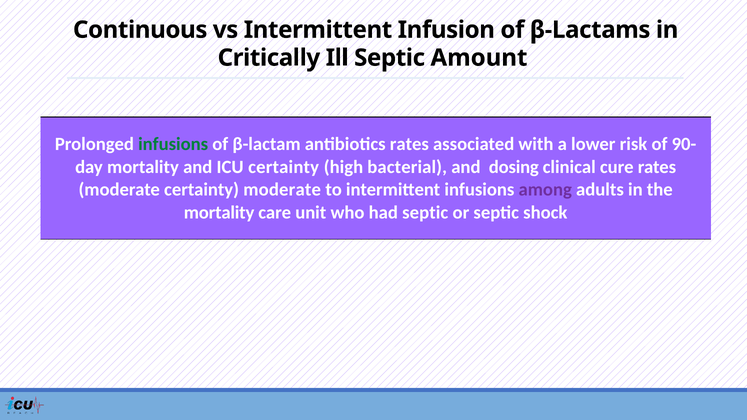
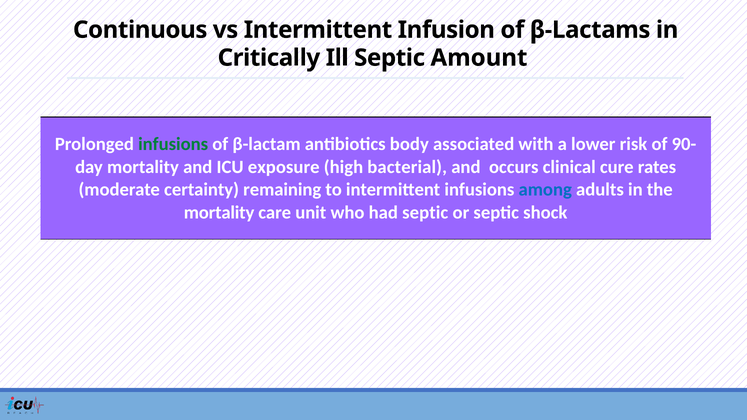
antibiotics rates: rates -> body (409, 144)
ICU certainty: certainty -> exposure (284, 167)
dosing: dosing -> occurs (514, 167)
certainty moderate: moderate -> remaining (282, 190)
among colour: purple -> blue (545, 190)
